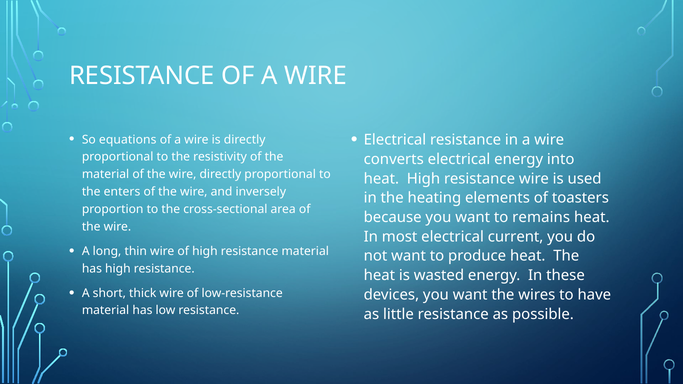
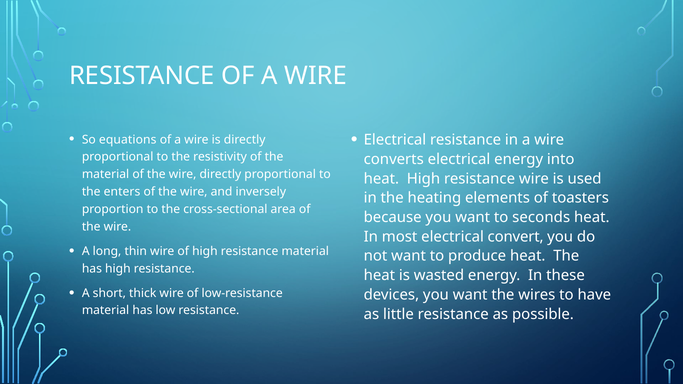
remains: remains -> seconds (541, 217)
current: current -> convert (516, 237)
